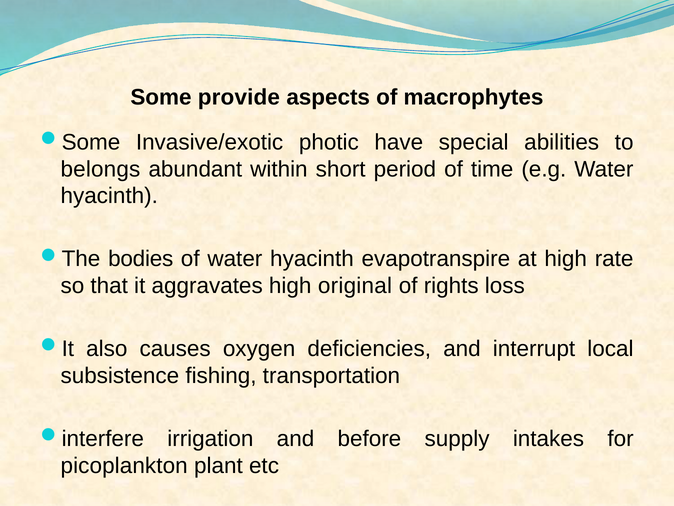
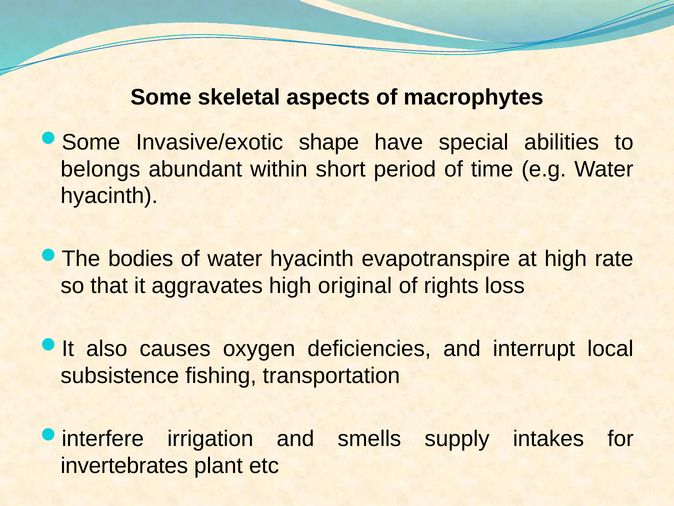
provide: provide -> skeletal (239, 97)
photic: photic -> shape (329, 142)
before: before -> smells (369, 438)
picoplankton: picoplankton -> invertebrates (124, 465)
